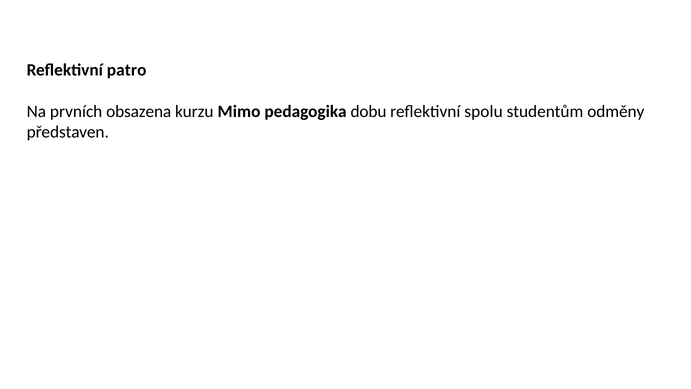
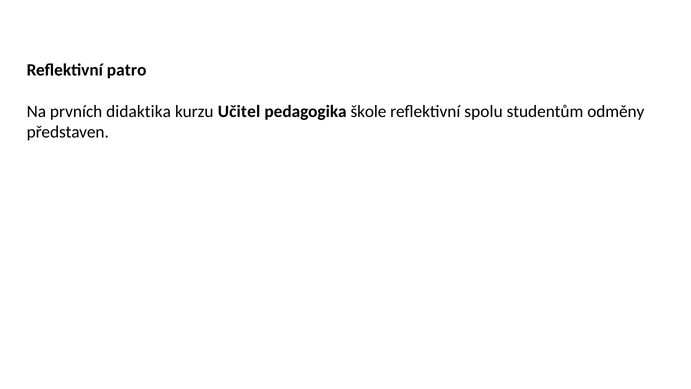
obsazena: obsazena -> didaktika (139, 111)
Mimo: Mimo -> Učitel (239, 111)
dobu: dobu -> škole (368, 111)
